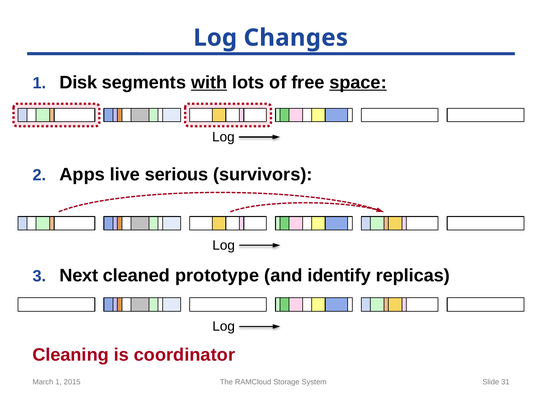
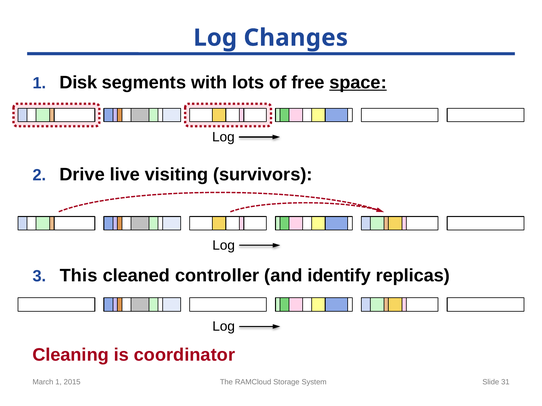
with underline: present -> none (209, 83)
Apps: Apps -> Drive (82, 175)
serious: serious -> visiting (176, 175)
Next: Next -> This (79, 276)
prototype: prototype -> controller (217, 276)
